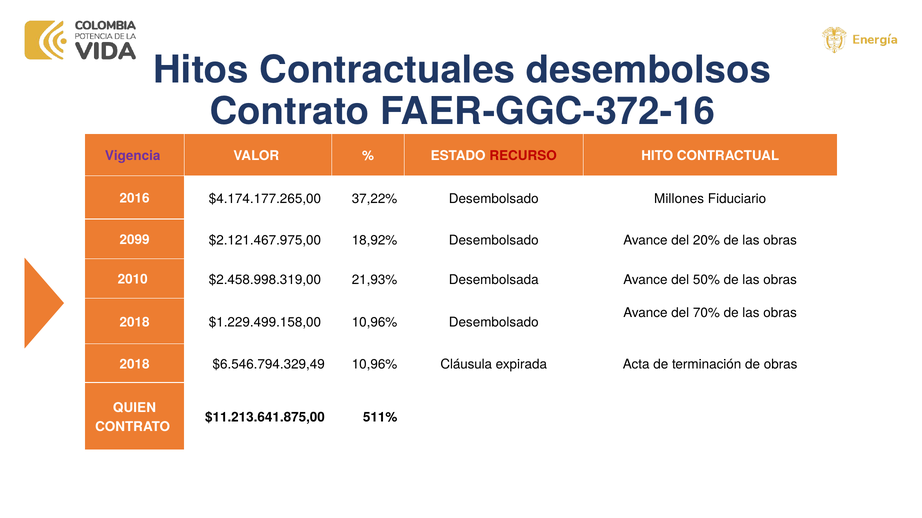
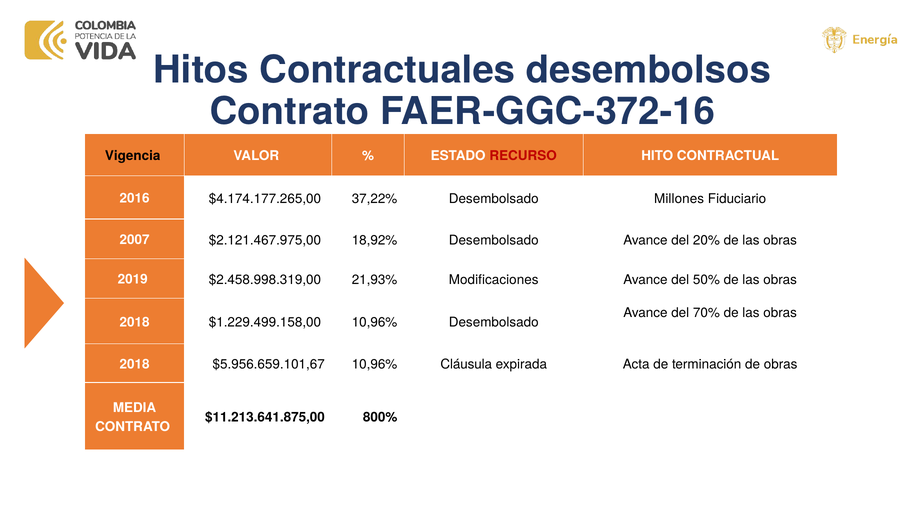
Vigencia colour: purple -> black (133, 156)
2099: 2099 -> 2007 (135, 240)
2010: 2010 -> 2019 (133, 280)
Desembolsada: Desembolsada -> Modificaciones (494, 280)
$6.546.794.329,49: $6.546.794.329,49 -> $5.956.659.101,67 (269, 365)
QUIEN: QUIEN -> MEDIA (135, 408)
511%: 511% -> 800% (380, 418)
